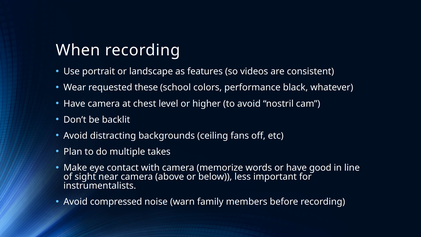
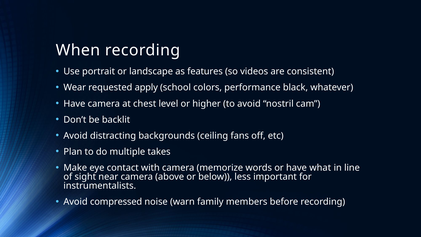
these: these -> apply (146, 88)
good: good -> what (320, 168)
